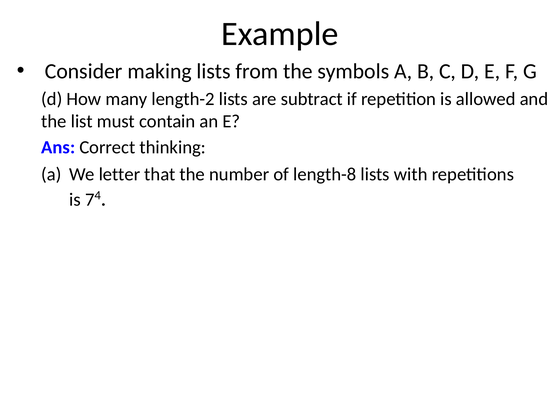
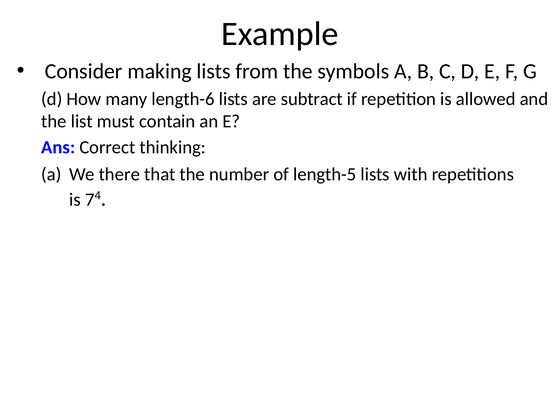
length-2: length-2 -> length-6 (183, 99)
letter: letter -> there (119, 174)
length-8: length-8 -> length-5 (325, 174)
